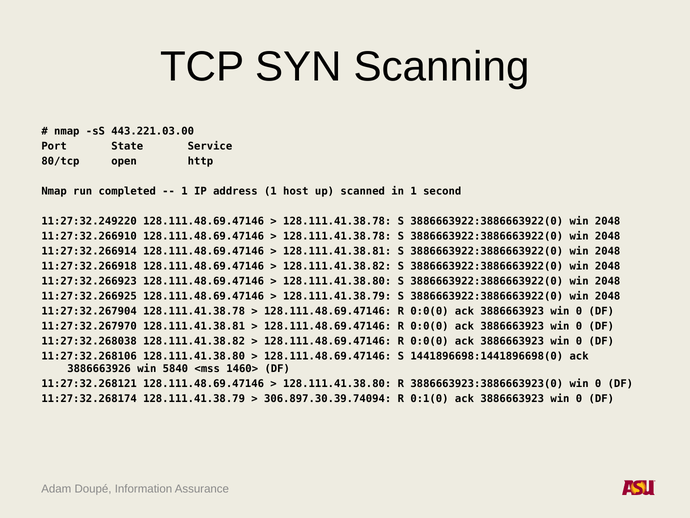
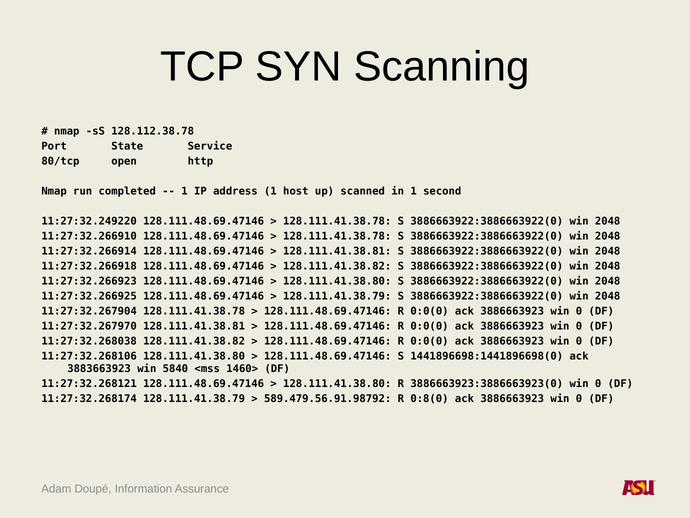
443.221.03.00: 443.221.03.00 -> 128.112.38.78 (153, 131)
3886663926: 3886663926 -> 3883663923 (99, 368)
306.897.30.39.74094: 306.897.30.39.74094 -> 589.479.56.91.98792 (328, 398)
0:1(0: 0:1(0 -> 0:8(0 (429, 398)
